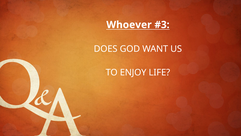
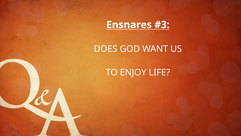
Whoever: Whoever -> Ensnares (129, 25)
